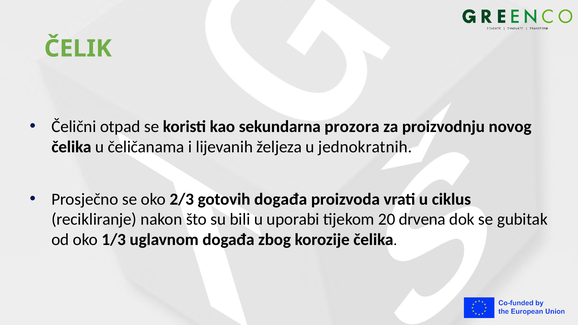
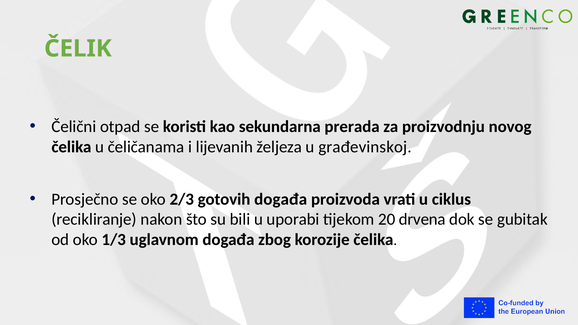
prozora: prozora -> prerada (352, 127)
jednokratnih: jednokratnih -> građevinskoj (365, 147)
